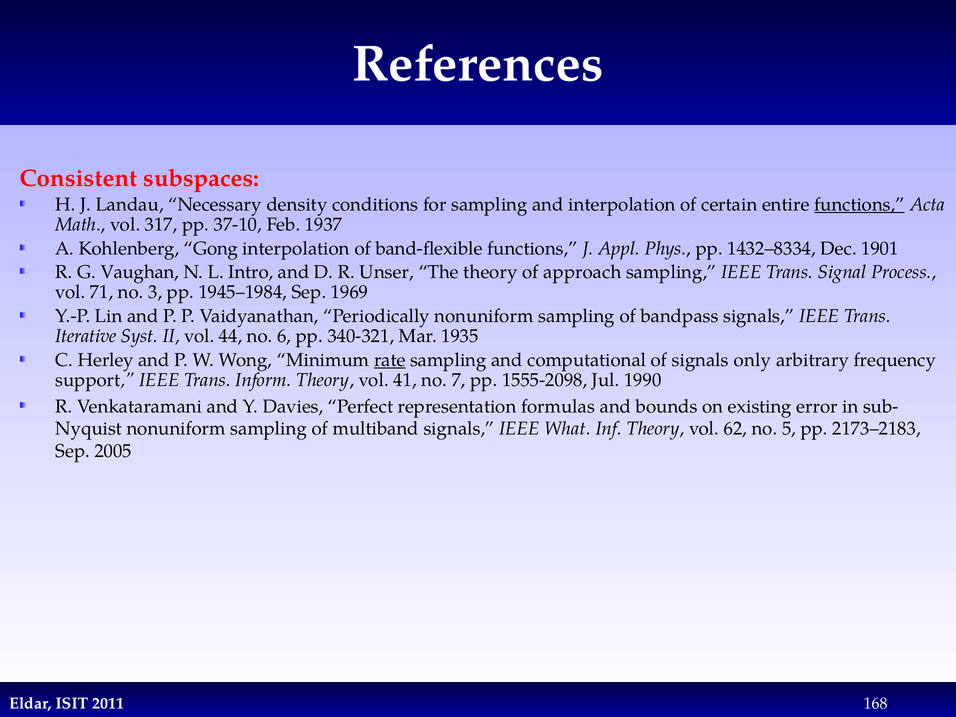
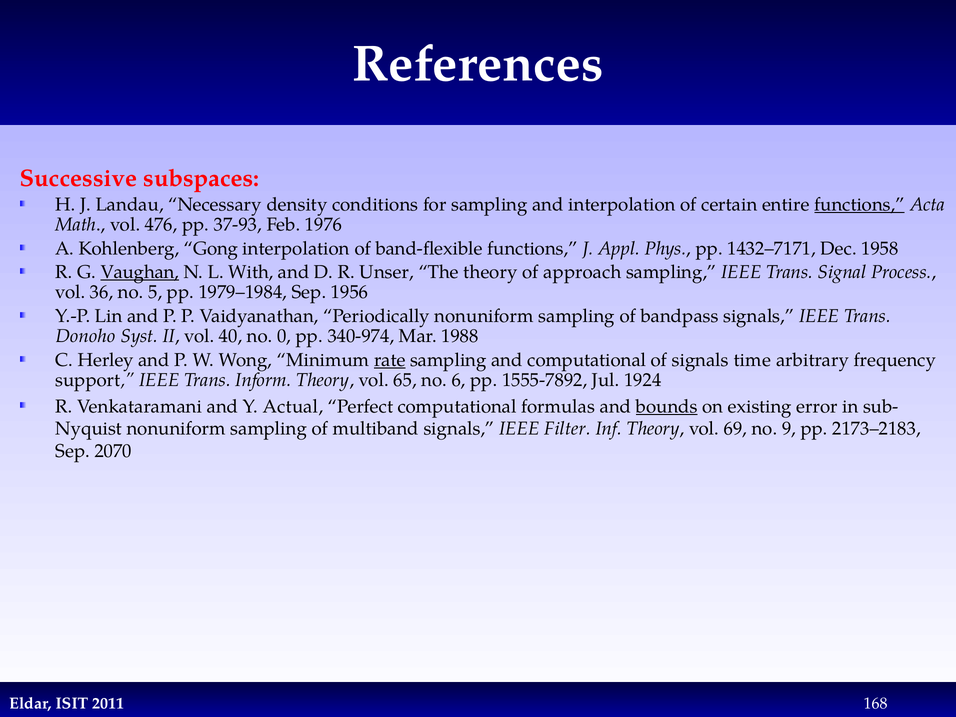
Consistent: Consistent -> Successive (78, 178)
317: 317 -> 476 (161, 225)
37-10: 37-10 -> 37-93 (238, 225)
1937: 1937 -> 1976 (324, 225)
1432–8334: 1432–8334 -> 1432–7171 (772, 248)
1901: 1901 -> 1958 (880, 248)
Vaughan underline: none -> present (140, 272)
Intro: Intro -> With (251, 272)
71: 71 -> 36 (102, 292)
3: 3 -> 5 (155, 292)
1945–1984: 1945–1984 -> 1979–1984 (243, 292)
1969: 1969 -> 1956 (350, 292)
Iterative: Iterative -> Donoho (86, 336)
44: 44 -> 40 (231, 336)
6: 6 -> 0 (284, 336)
340-321: 340-321 -> 340-974 (361, 336)
1935: 1935 -> 1988 (460, 336)
only: only -> time (752, 360)
41: 41 -> 65 (405, 380)
7: 7 -> 6 (459, 380)
1555-2098: 1555-2098 -> 1555-7892 (545, 380)
1990: 1990 -> 1924 (643, 380)
Davies: Davies -> Actual (293, 406)
Perfect representation: representation -> computational (457, 406)
bounds underline: none -> present (667, 406)
What: What -> Filter (568, 429)
62: 62 -> 69 (735, 429)
5: 5 -> 9 (789, 429)
2005: 2005 -> 2070 (113, 451)
